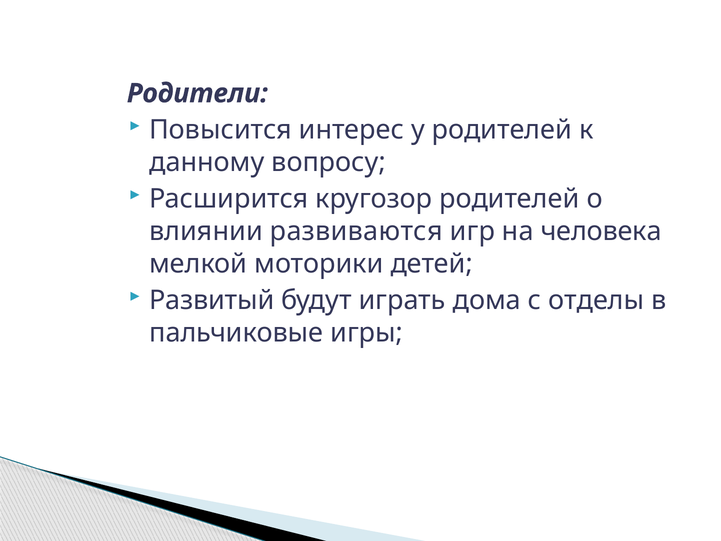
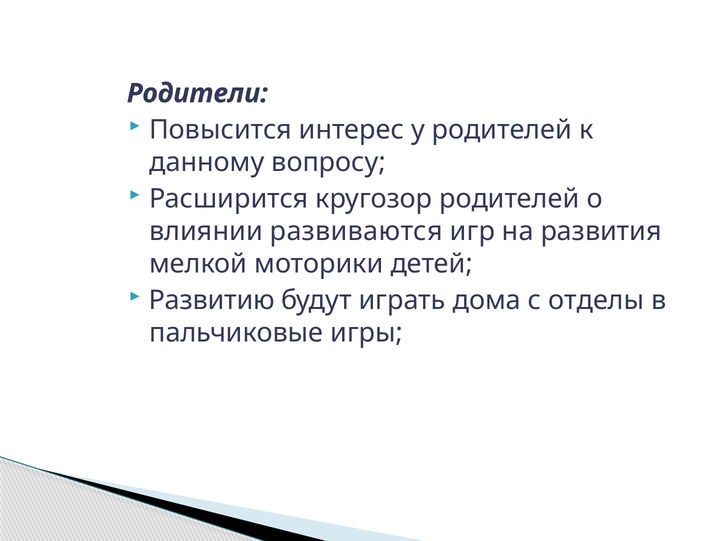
человека: человека -> развития (601, 231)
Развитый: Развитый -> Развитию (212, 300)
